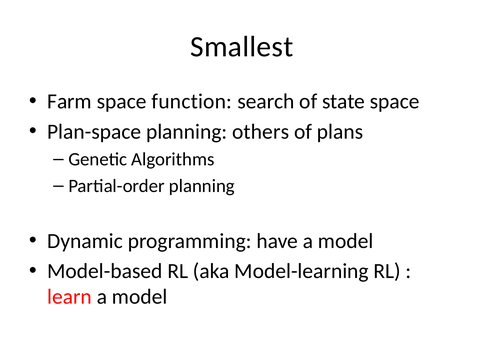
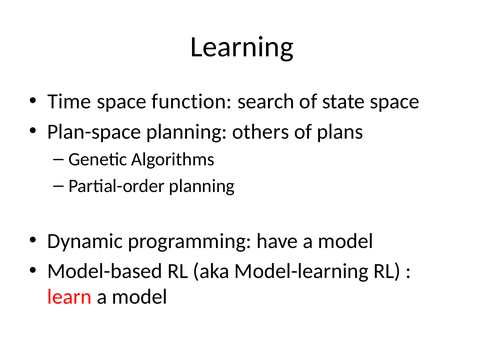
Smallest: Smallest -> Learning (242, 47)
Farm: Farm -> Time (69, 102)
